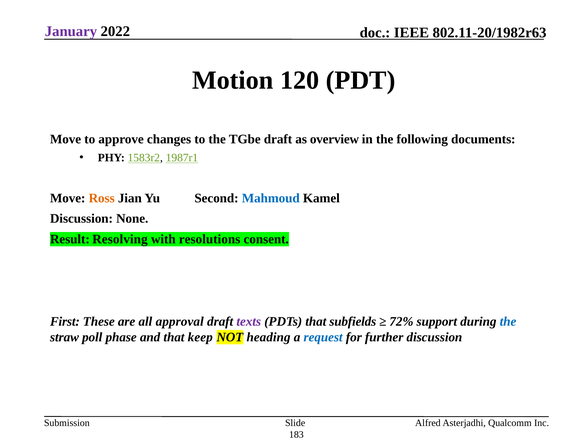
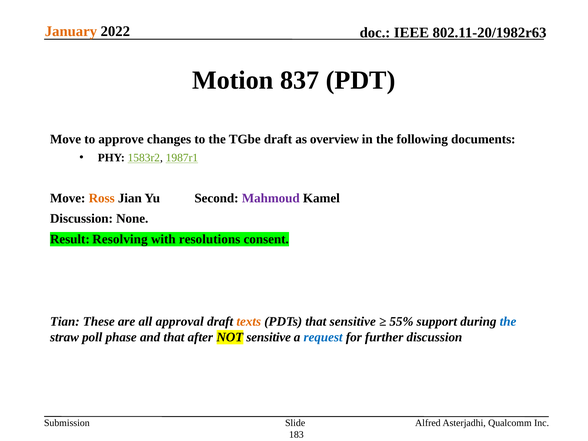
January colour: purple -> orange (71, 31)
120: 120 -> 837 (300, 80)
Mahmoud colour: blue -> purple (271, 198)
First: First -> Tian (65, 322)
texts colour: purple -> orange (249, 322)
that subfields: subfields -> sensitive (353, 322)
72%: 72% -> 55% (401, 322)
keep: keep -> after (200, 337)
NOT heading: heading -> sensitive (269, 337)
